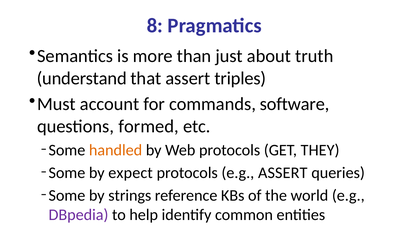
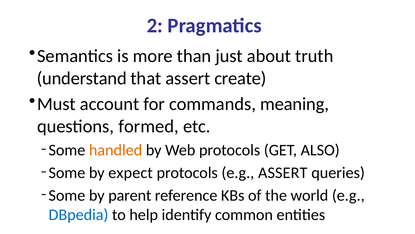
8: 8 -> 2 (155, 26)
triples: triples -> create (240, 78)
software: software -> meaning (295, 104)
THEY: THEY -> ALSO (320, 150)
strings: strings -> parent (130, 195)
DBpedia colour: purple -> blue (78, 214)
